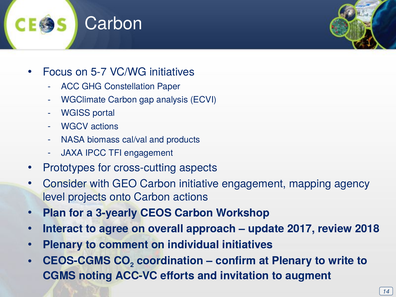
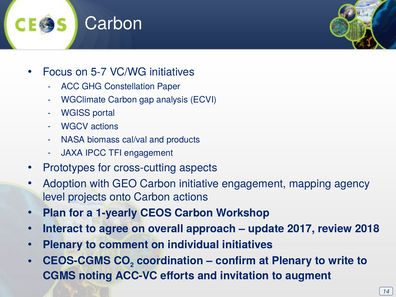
Consider: Consider -> Adoption (65, 184)
3-yearly: 3-yearly -> 1-yearly (117, 213)
